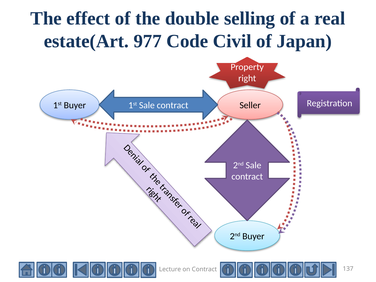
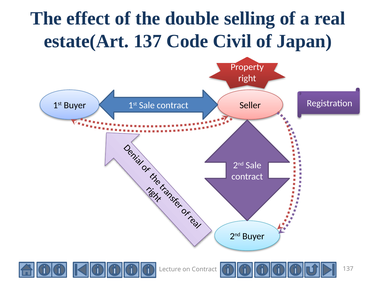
estate(Art 977: 977 -> 137 (148, 41)
